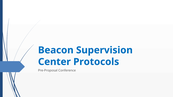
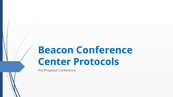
Beacon Supervision: Supervision -> Conference (104, 50)
